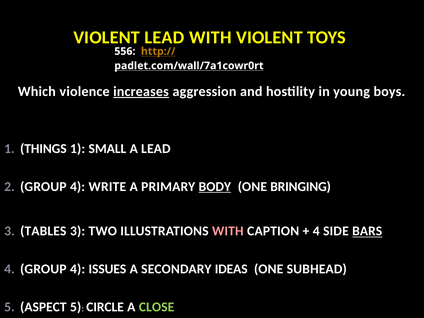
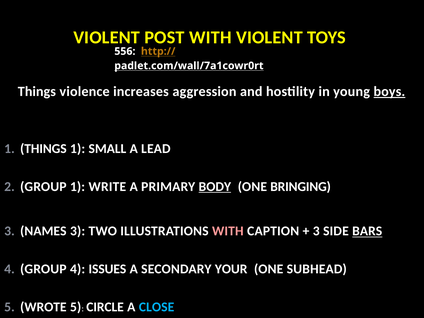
VIOLENT LEAD: LEAD -> POST (165, 37)
Which: Which -> Things (37, 92)
increases underline: present -> none (141, 92)
boys underline: none -> present (389, 92)
2 GROUP 4: 4 -> 1 (78, 187)
TABLES: TABLES -> NAMES (43, 231)
4: 4 -> 3 (316, 231)
IDEAS: IDEAS -> YOUR (231, 269)
ASPECT: ASPECT -> WROTE (43, 307)
CLOSE colour: light green -> light blue (157, 307)
